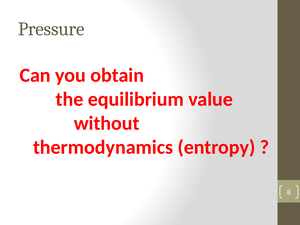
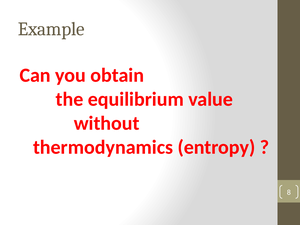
Pressure: Pressure -> Example (51, 29)
